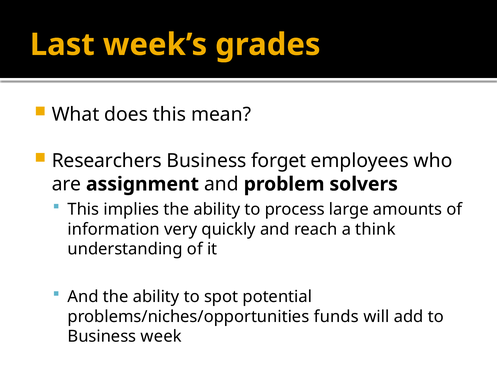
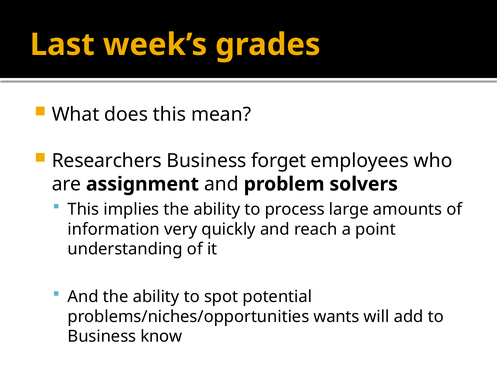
think: think -> point (376, 229)
funds: funds -> wants (336, 316)
week: week -> know (161, 336)
